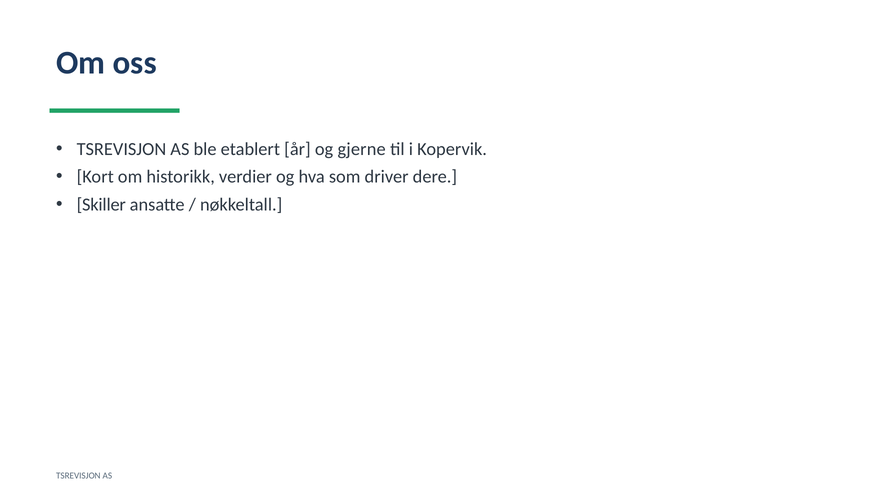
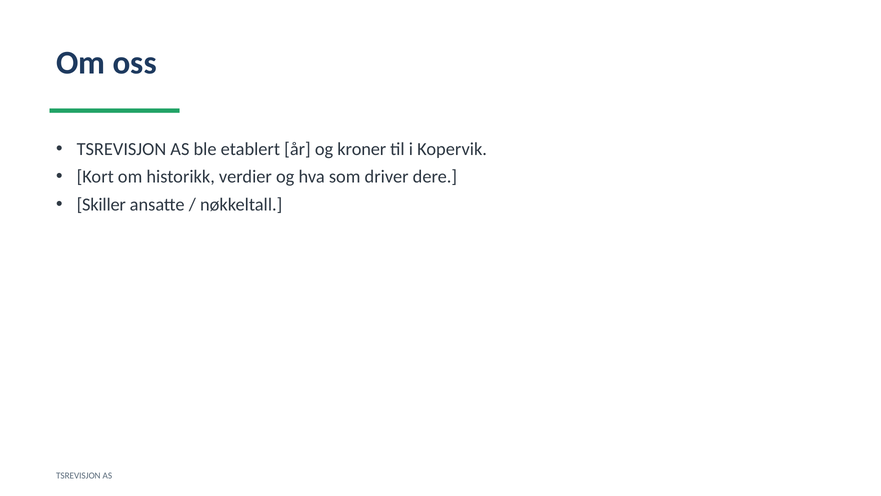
gjerne: gjerne -> kroner (362, 149)
